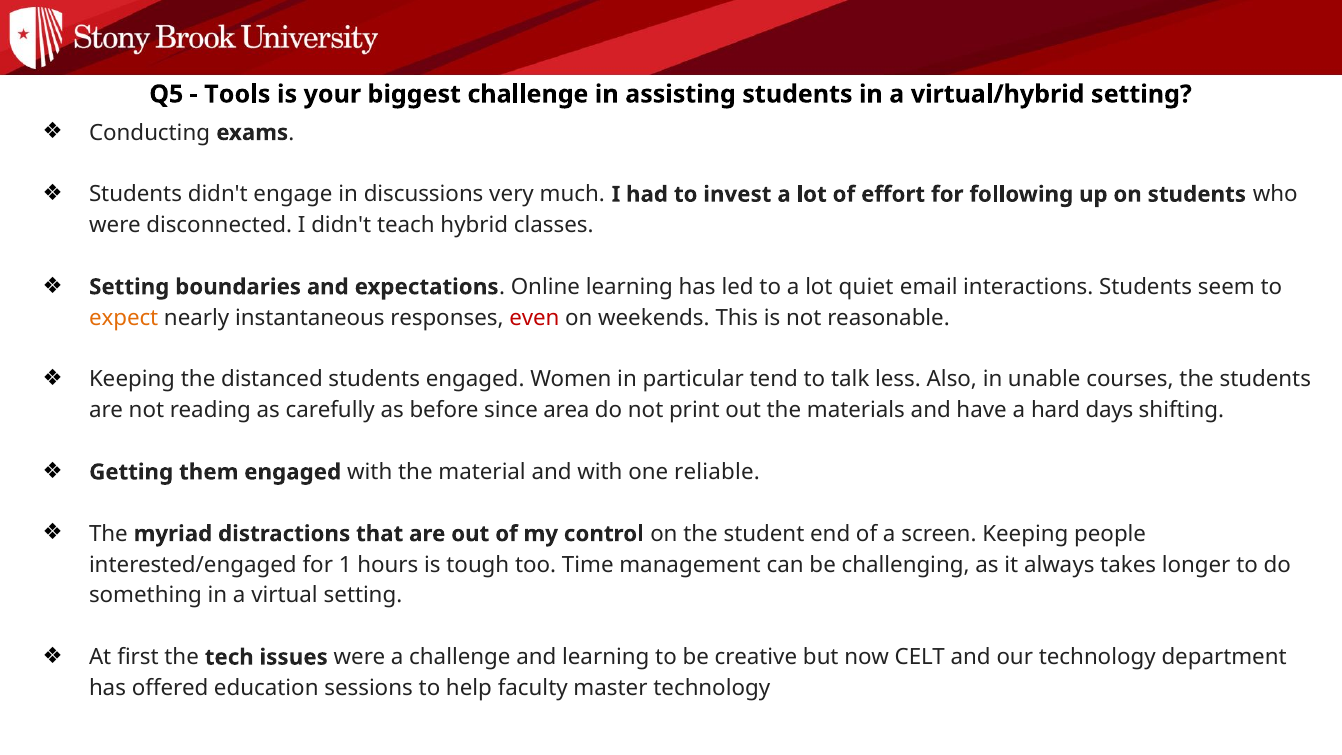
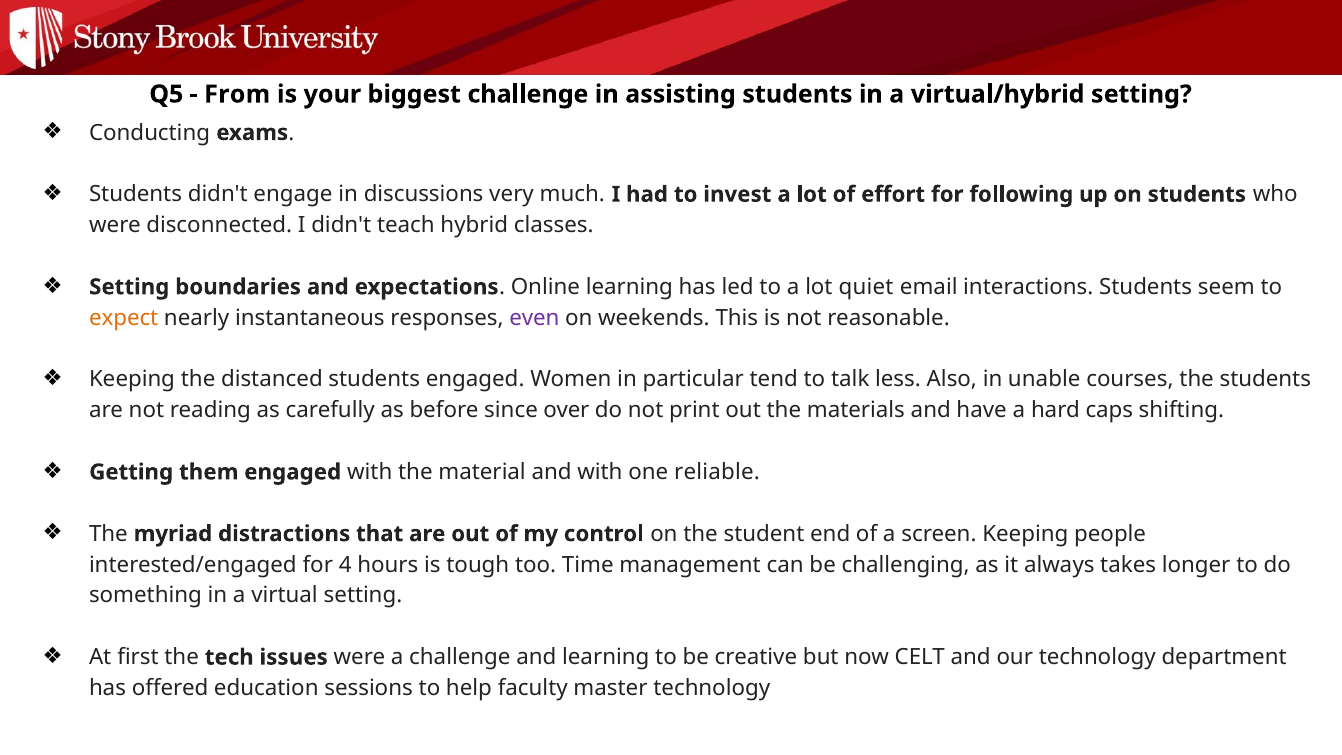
Tools: Tools -> From (237, 94)
even colour: red -> purple (534, 318)
area: area -> over (566, 410)
days: days -> caps (1109, 410)
1: 1 -> 4 (345, 565)
